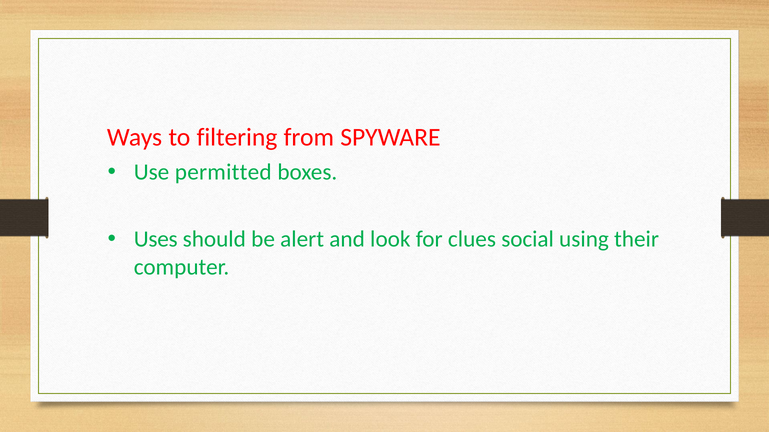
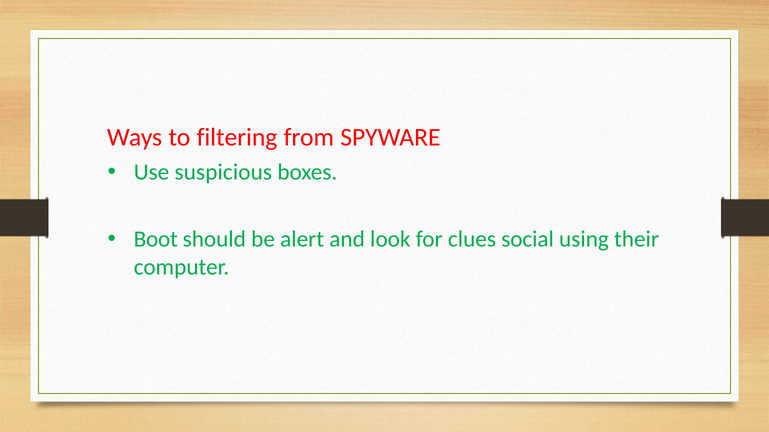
permitted: permitted -> suspicious (223, 172)
Uses: Uses -> Boot (156, 239)
